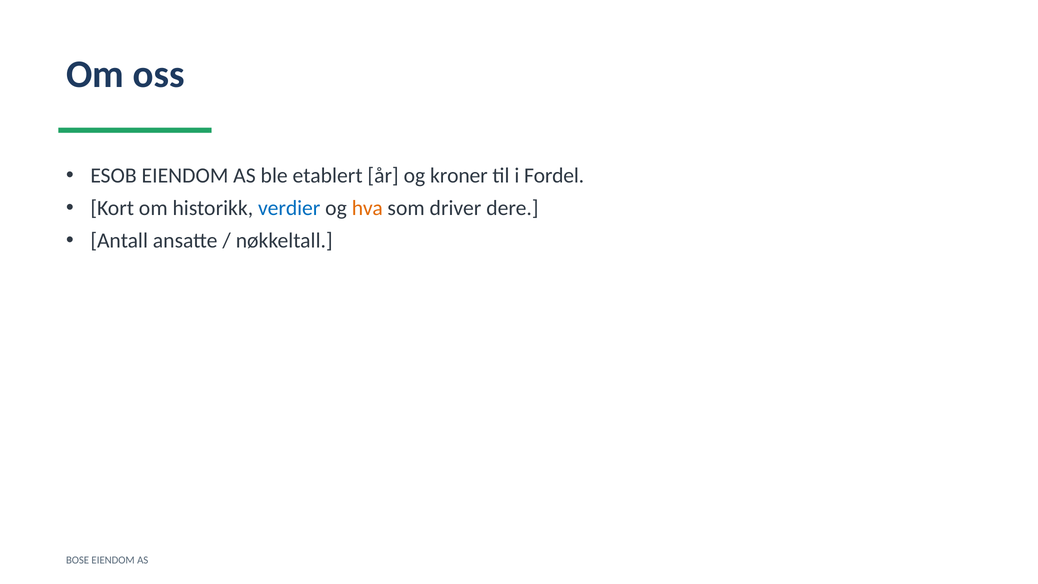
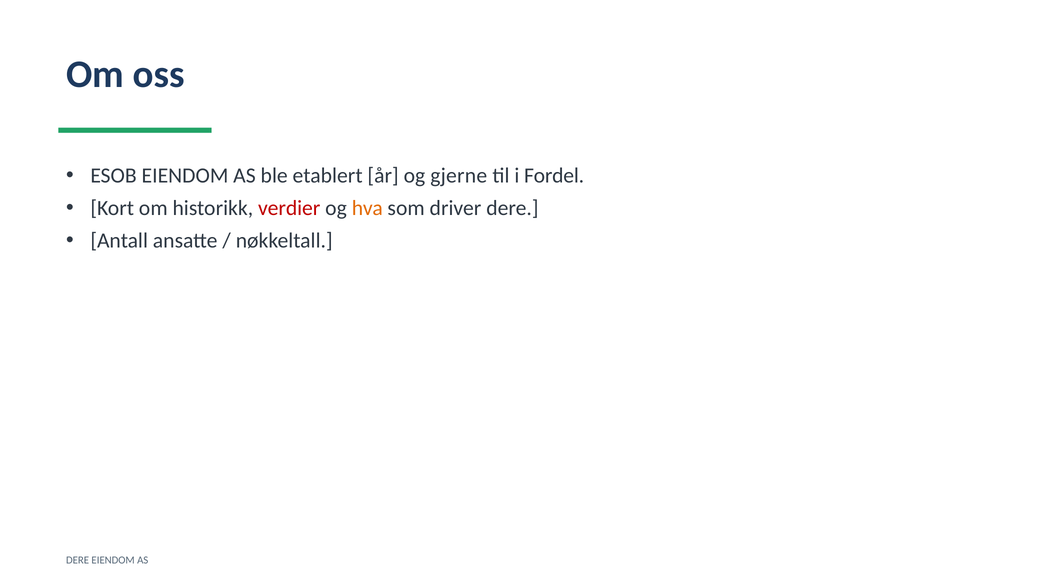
kroner: kroner -> gjerne (459, 176)
verdier colour: blue -> red (289, 208)
BOSE: BOSE -> DERE (78, 560)
